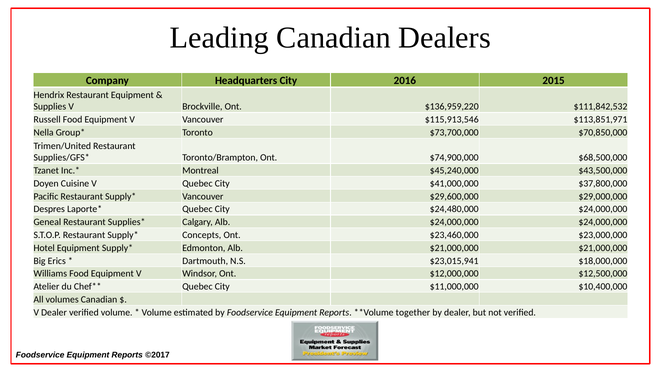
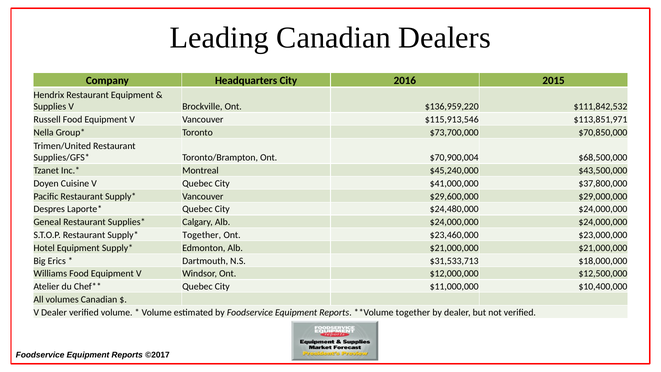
$74,900,000: $74,900,000 -> $70,900,004 (454, 158)
Concepts: Concepts -> Together (202, 235)
$23,015,941: $23,015,941 -> $31,533,713 (454, 261)
